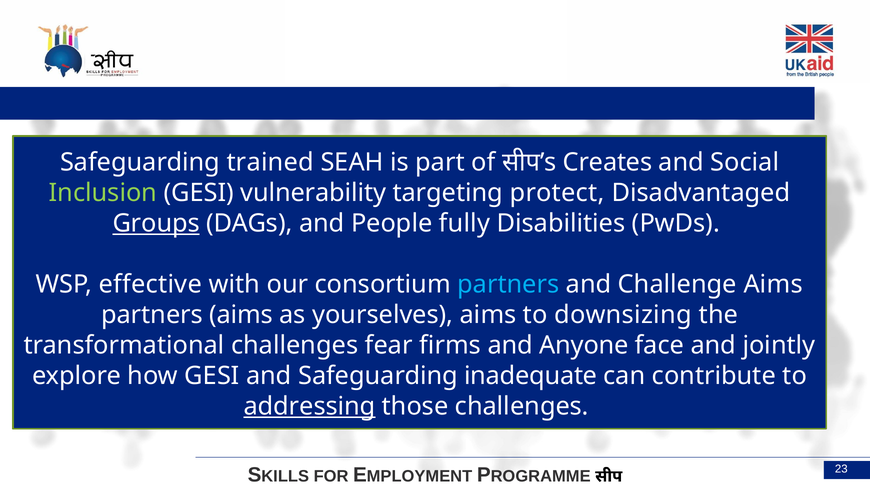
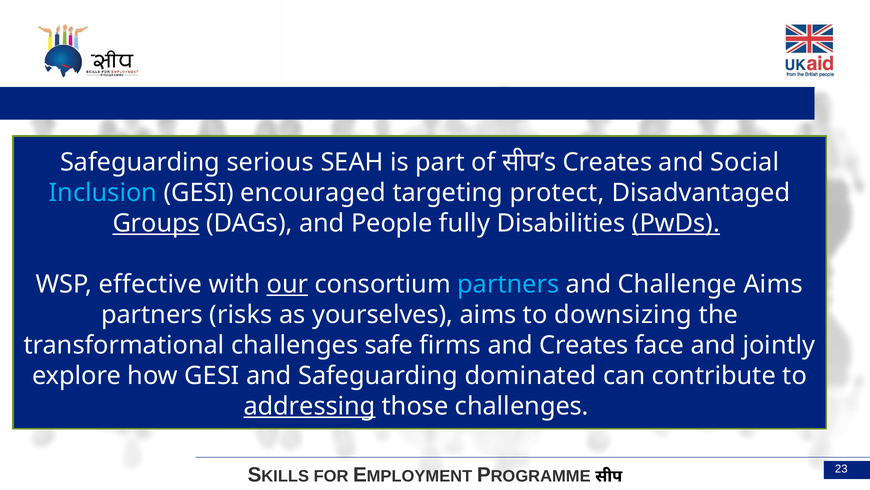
trained: trained -> serious (270, 162)
Inclusion colour: light green -> light blue (103, 192)
vulnerability: vulnerability -> encouraged (313, 192)
PwDs underline: none -> present (676, 223)
our underline: none -> present (287, 284)
partners aims: aims -> risks (241, 314)
fear: fear -> safe (389, 345)
and Anyone: Anyone -> Creates (584, 345)
inadequate: inadequate -> dominated (531, 375)
